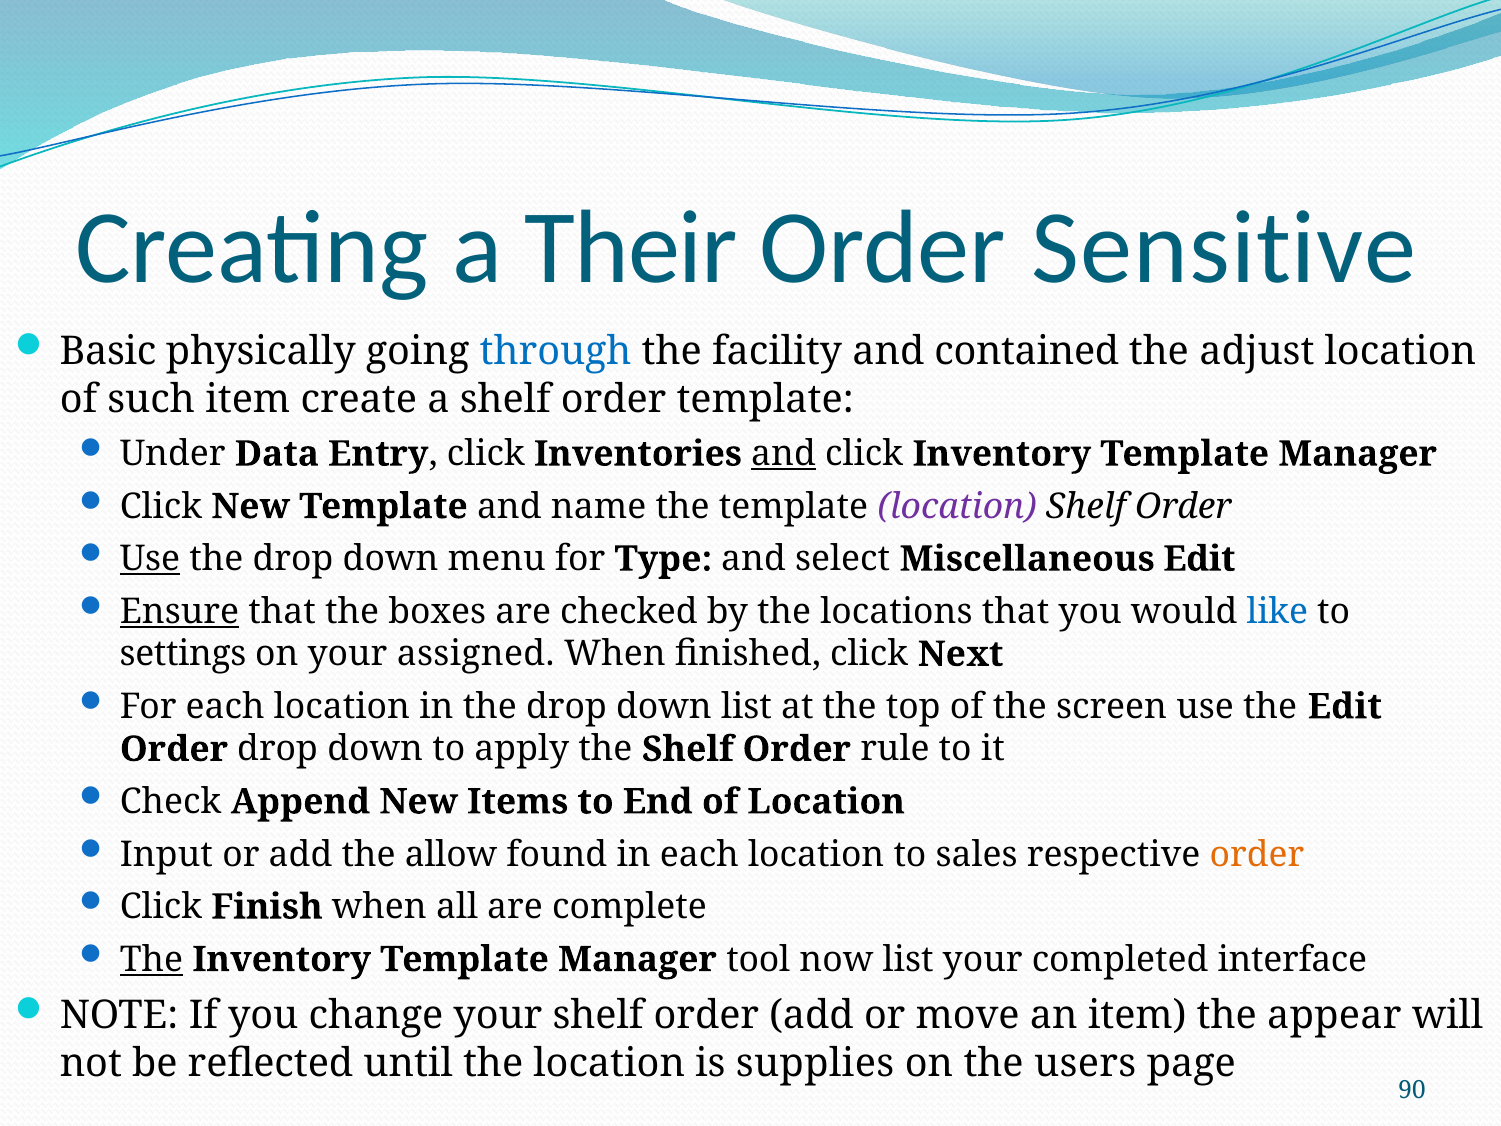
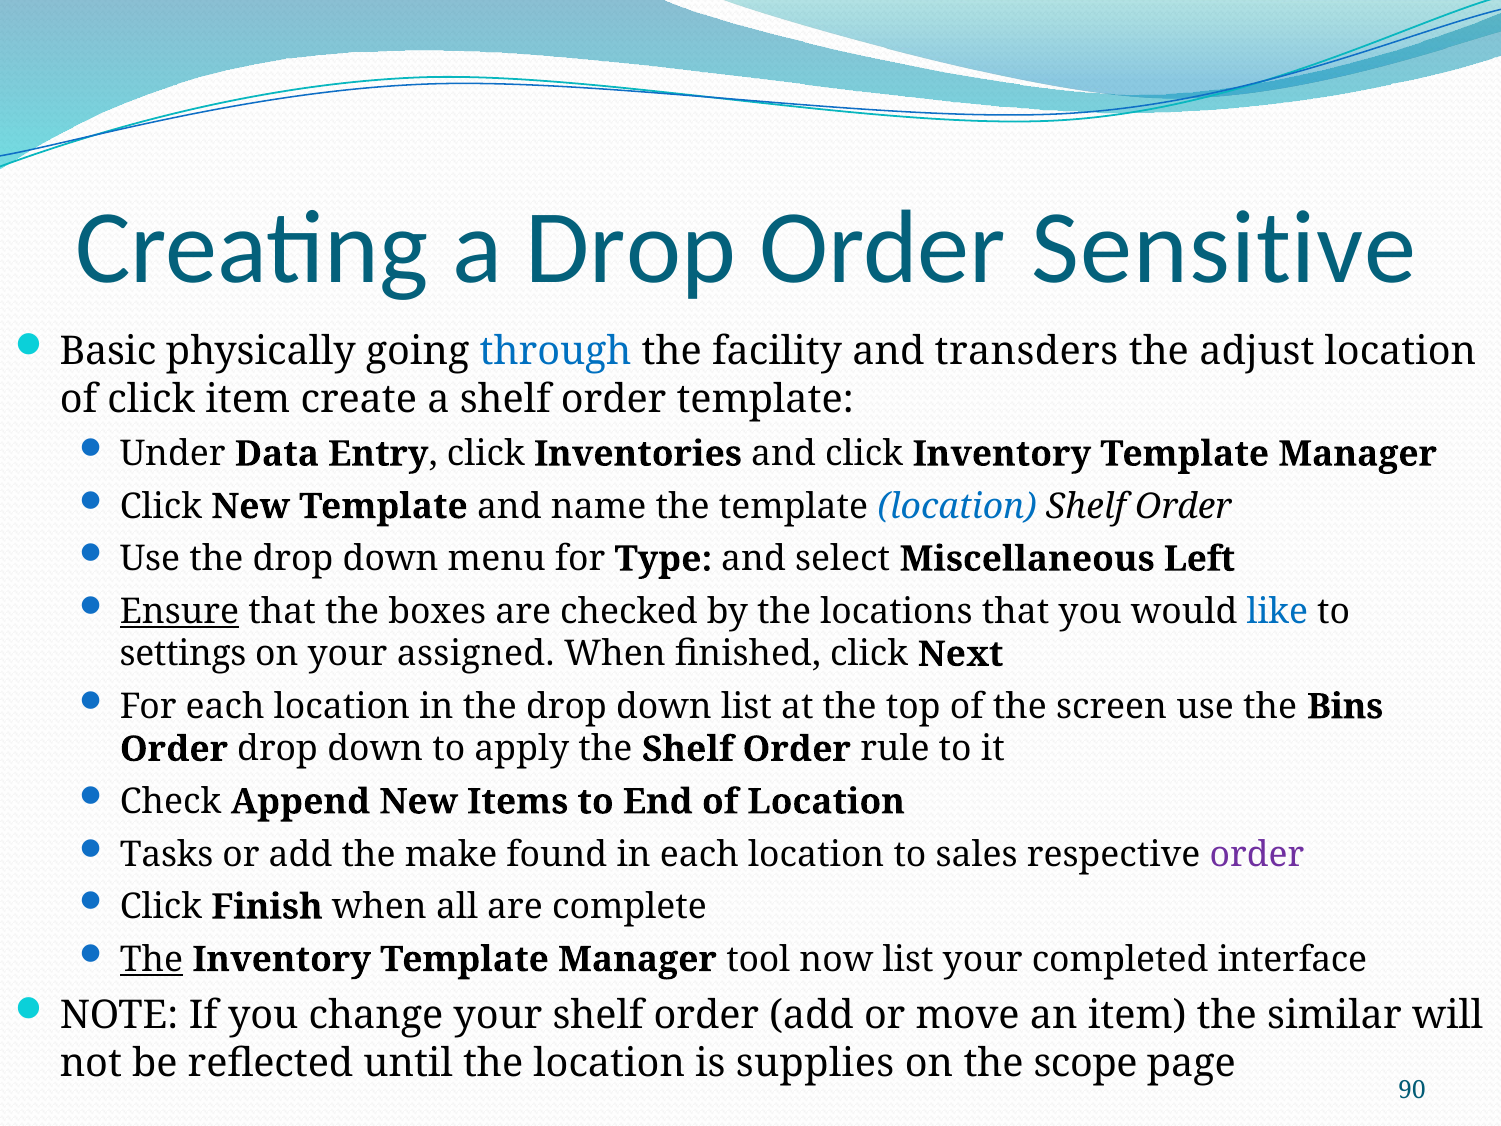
a Their: Their -> Drop (631, 248)
contained: contained -> transders (1026, 352)
of such: such -> click (151, 399)
and underline: present -> none (784, 454)
location colour: purple -> blue (957, 506)
Use underline: present -> none (150, 559)
Miscellaneous Edit: Edit -> Left (1199, 559)
the Edit: Edit -> Bins (1345, 707)
Input: Input -> Tasks (167, 854)
allow: allow -> make (451, 854)
order colour: orange -> purple (1257, 854)
appear: appear -> similar (1334, 1015)
users: users -> scope (1086, 1063)
